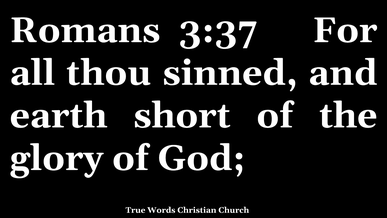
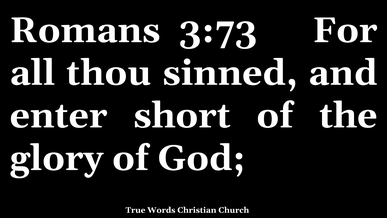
3:37: 3:37 -> 3:73 (218, 30)
earth: earth -> enter (59, 116)
